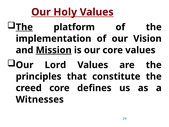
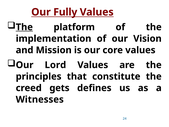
Holy: Holy -> Fully (65, 12)
Mission underline: present -> none (54, 50)
creed core: core -> gets (59, 88)
